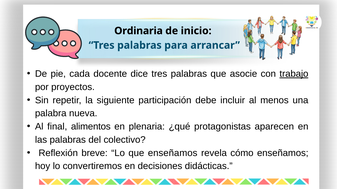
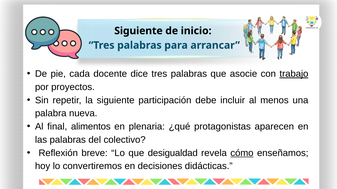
Ordinaria: Ordinaria -> Siguiente (138, 31)
que enseñamos: enseñamos -> desigualdad (173, 153)
cómo underline: none -> present (242, 153)
